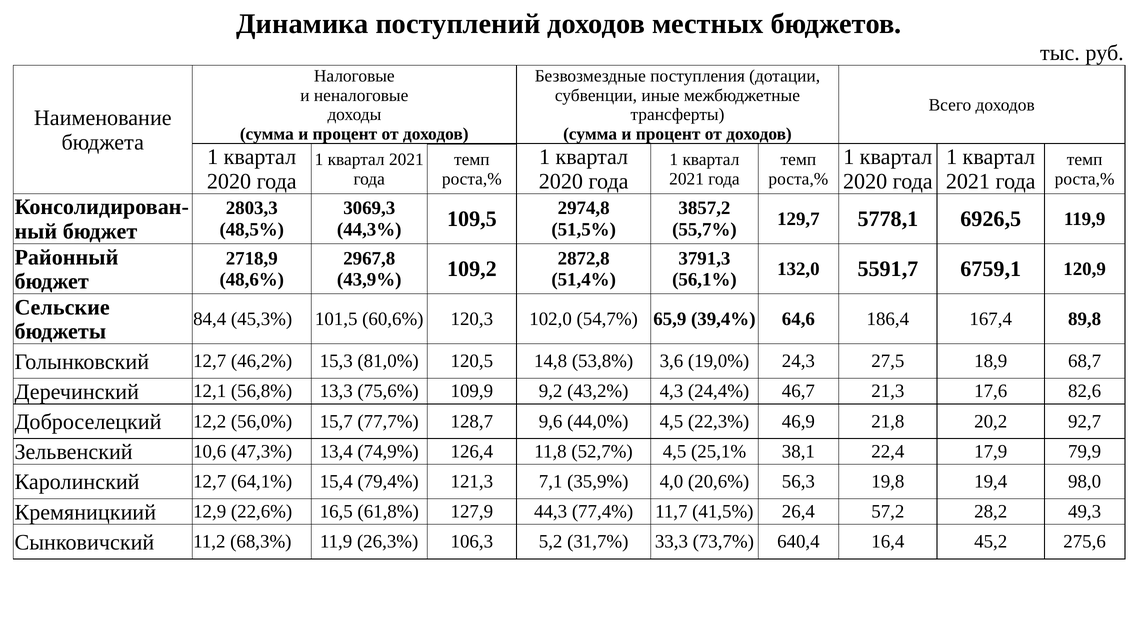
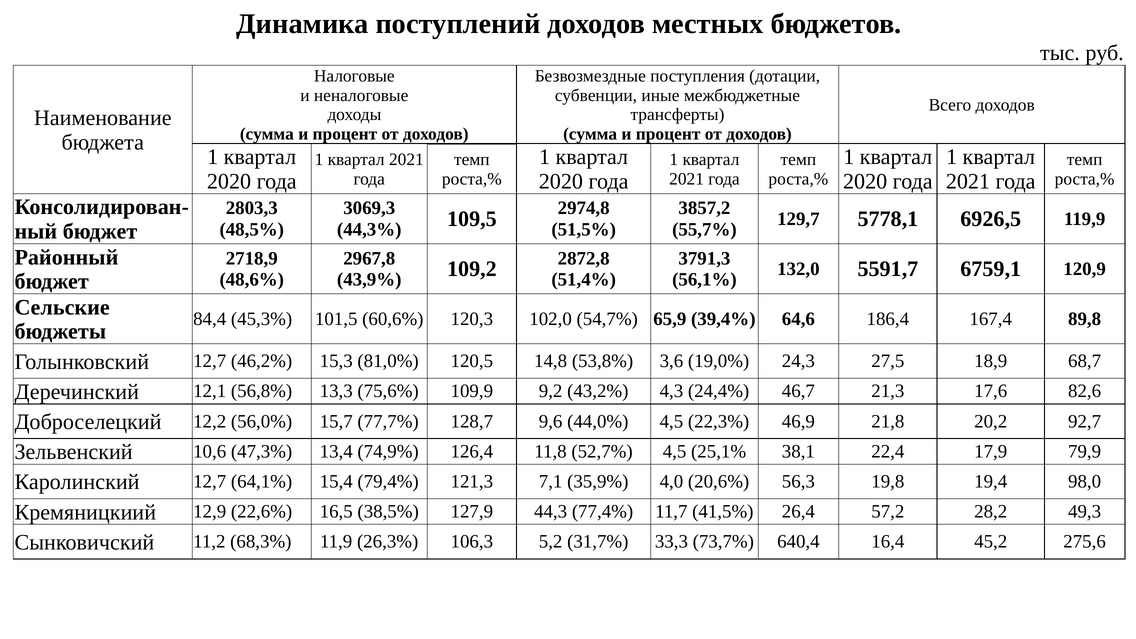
61,8%: 61,8% -> 38,5% (388, 512)
